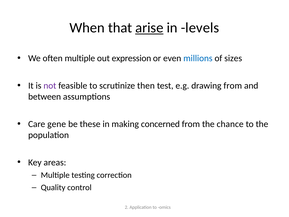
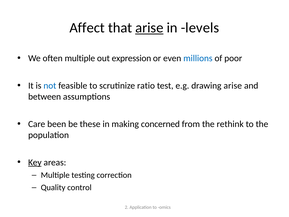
When: When -> Affect (87, 28)
sizes: sizes -> poor (233, 58)
not colour: purple -> blue (50, 85)
then: then -> ratio (146, 85)
drawing from: from -> arise (233, 85)
gene: gene -> been (57, 124)
chance: chance -> rethink (230, 124)
Key underline: none -> present (35, 162)
